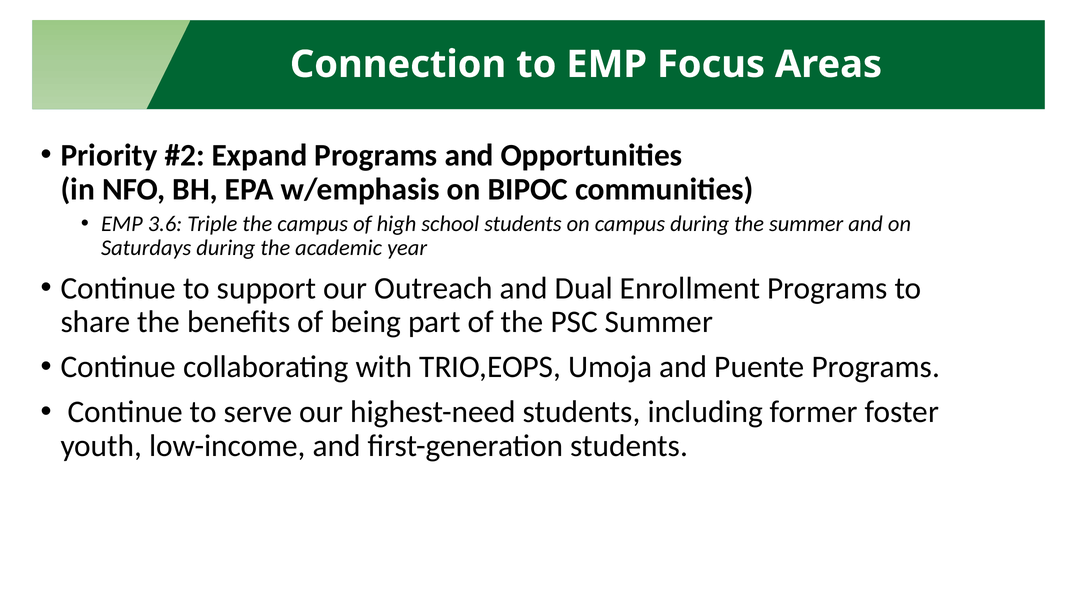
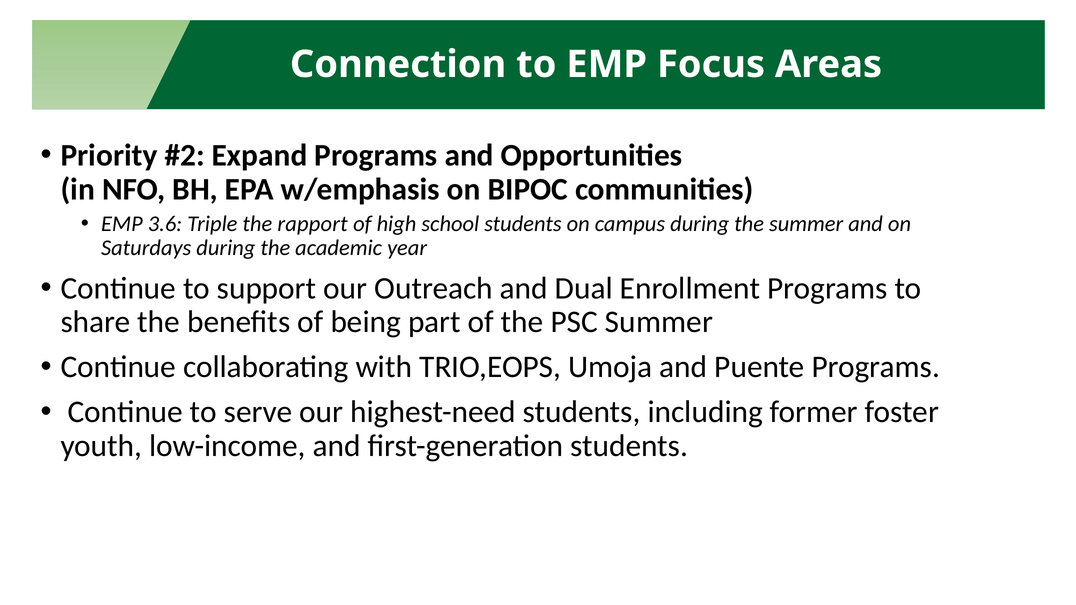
the campus: campus -> rapport (313, 224)
